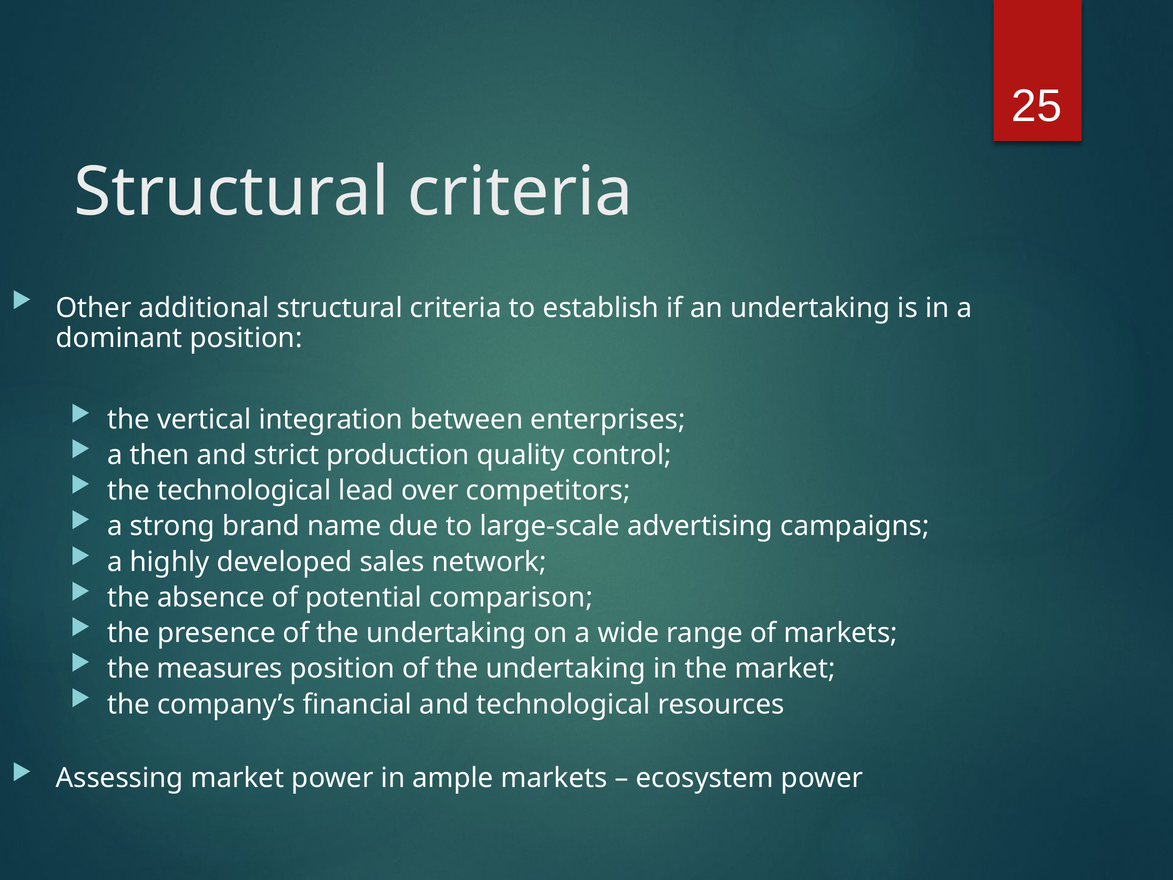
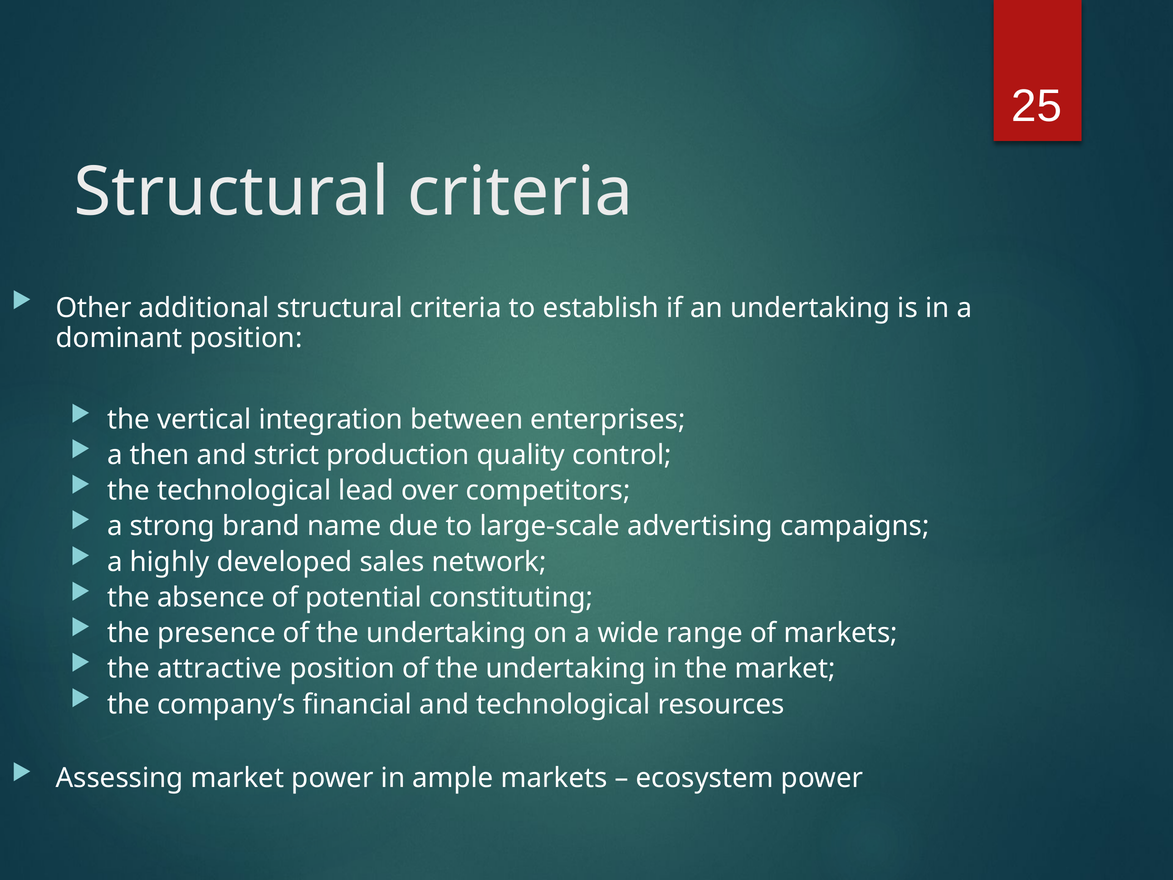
comparison: comparison -> constituting (511, 597)
measures: measures -> attractive (220, 669)
